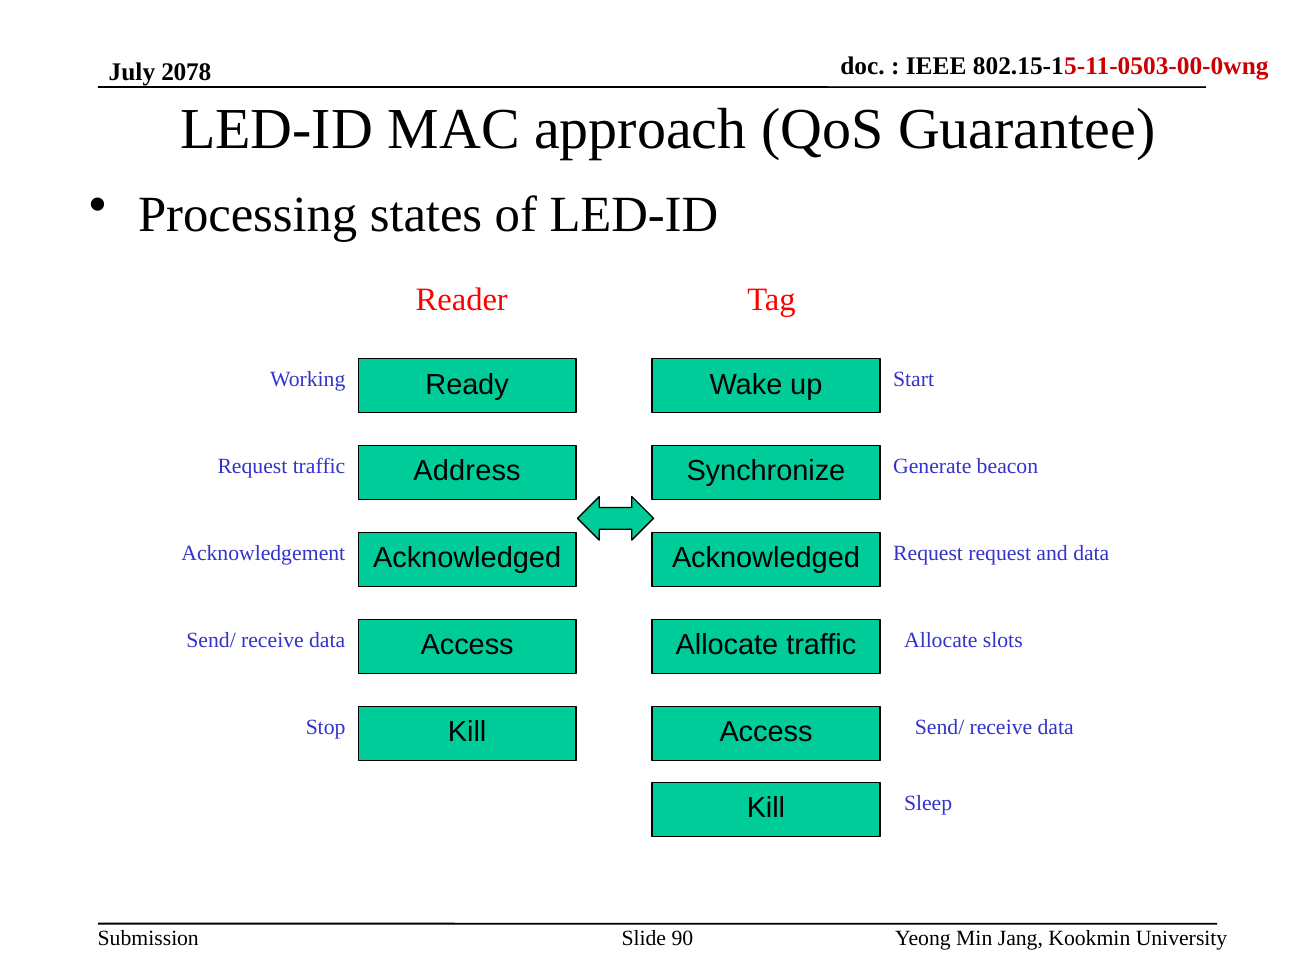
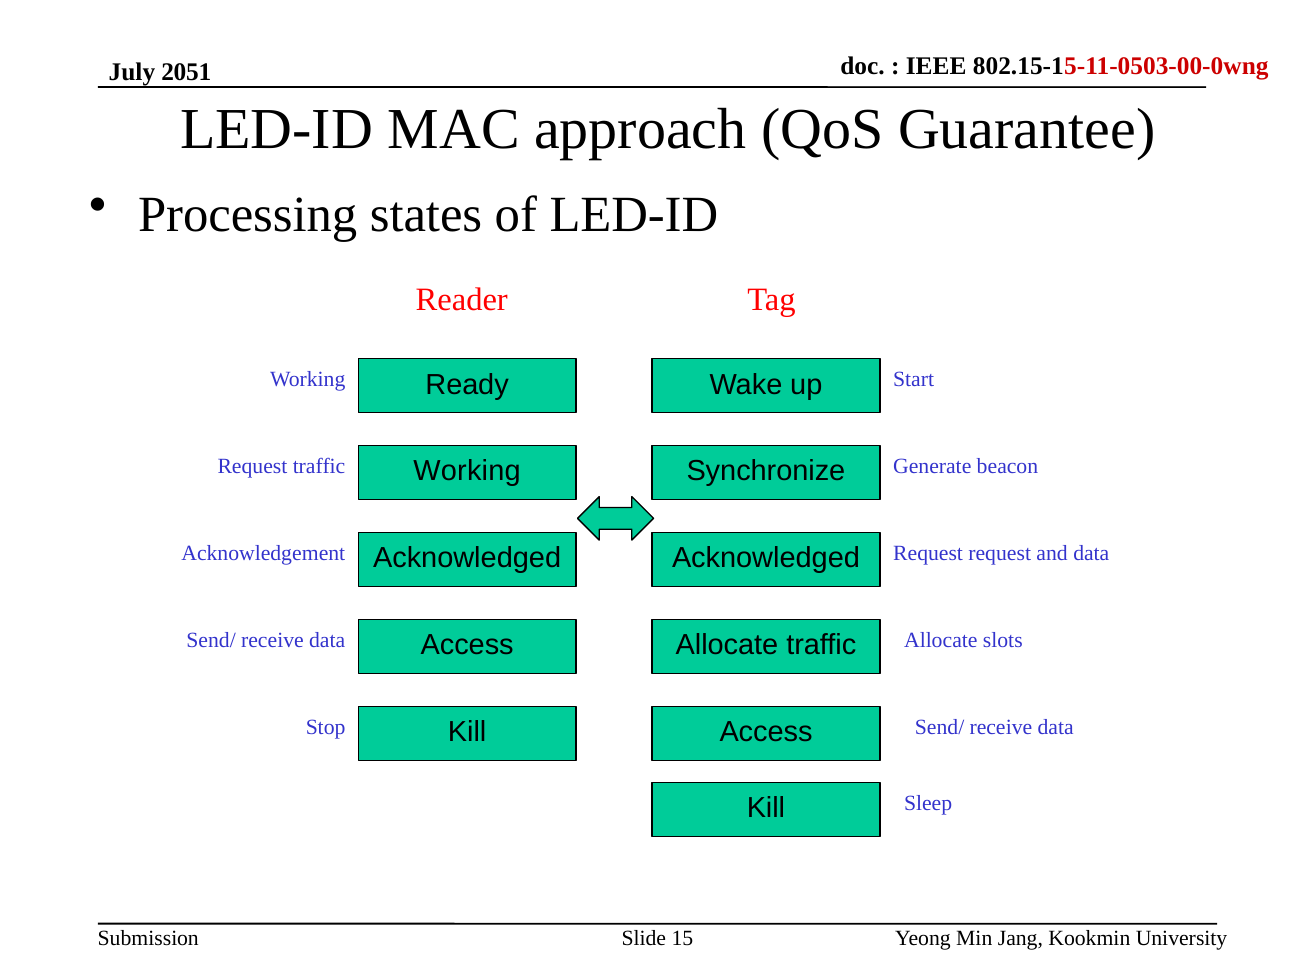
2078: 2078 -> 2051 (186, 72)
Address: Address -> Working (467, 471)
90: 90 -> 15 (682, 938)
